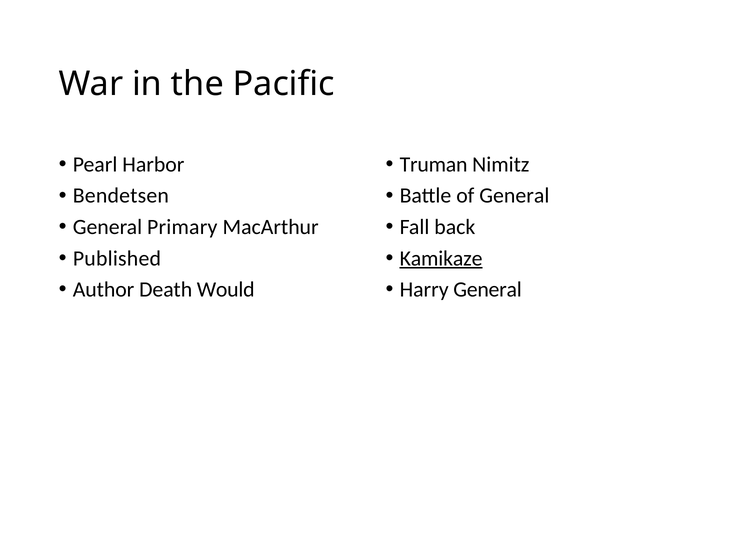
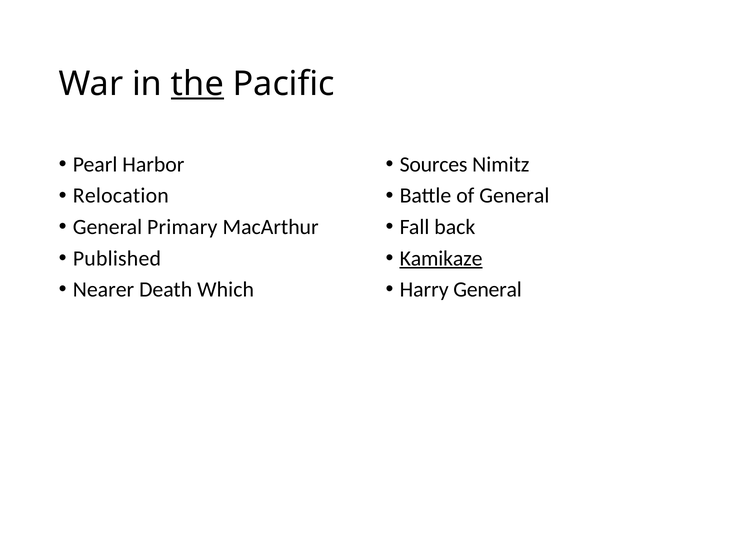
the underline: none -> present (197, 84)
Truman: Truman -> Sources (434, 165)
Bendetsen: Bendetsen -> Relocation (121, 196)
Author: Author -> Nearer (103, 290)
Would: Would -> Which (226, 290)
